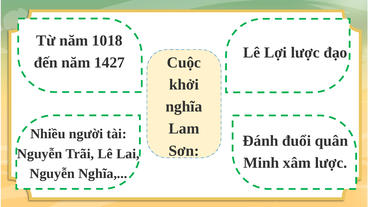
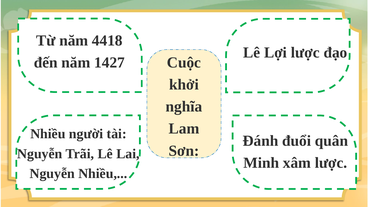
1018: 1018 -> 4418 (107, 41)
Nguyễn Nghĩa: Nghĩa -> Nhiều (103, 174)
